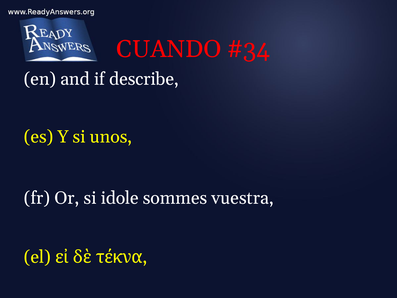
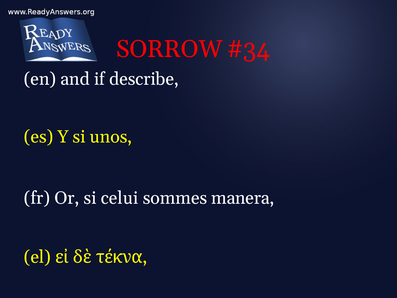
CUANDO: CUANDO -> SORROW (169, 49)
idole: idole -> celui (120, 198)
vuestra: vuestra -> manera (243, 198)
